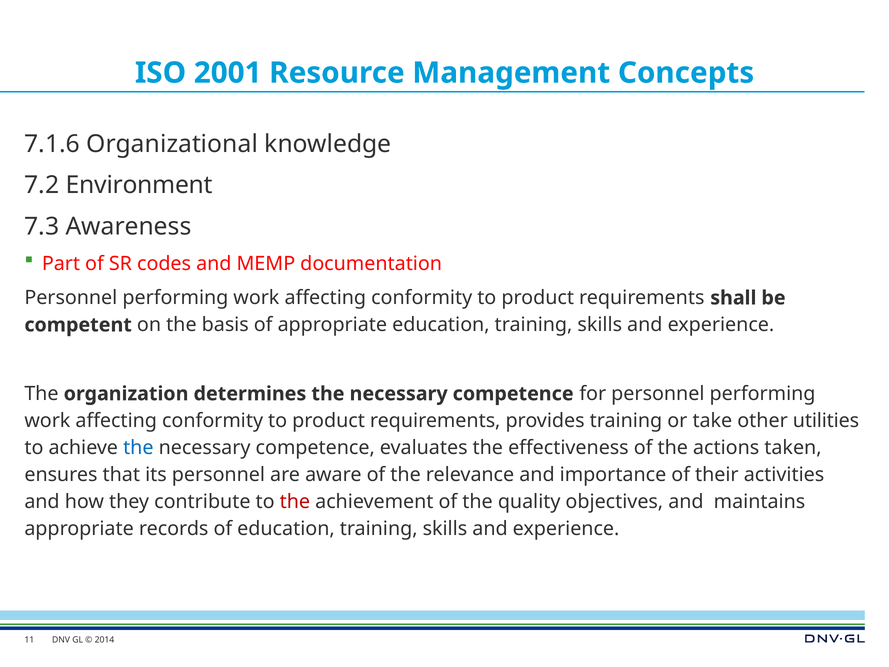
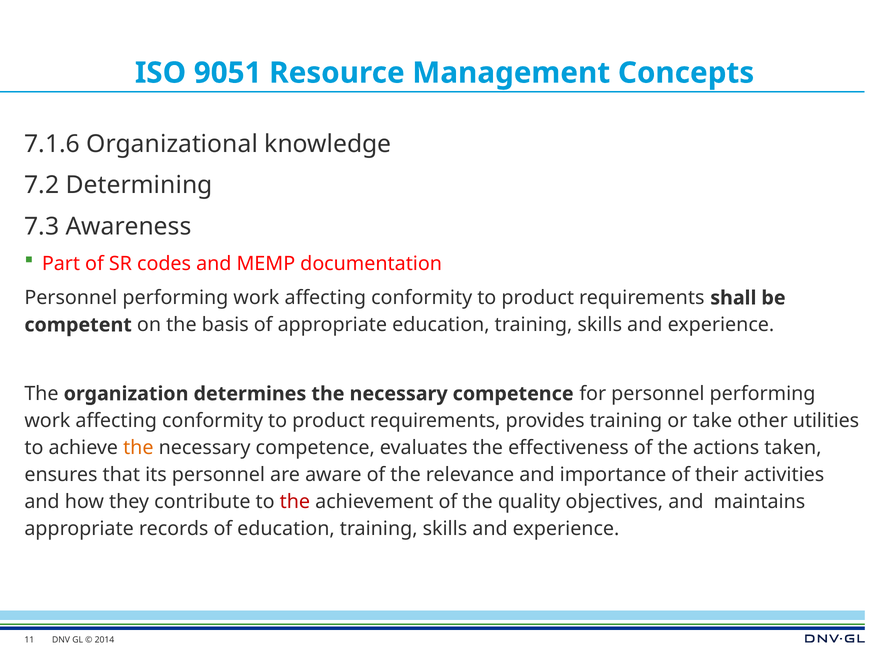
2001: 2001 -> 9051 (228, 73)
Environment: Environment -> Determining (139, 185)
the colour: blue -> orange (138, 448)
